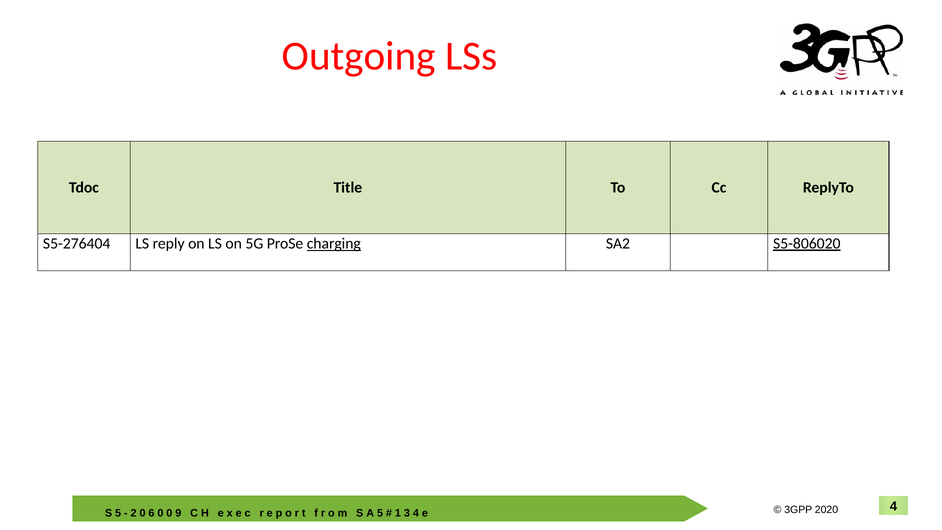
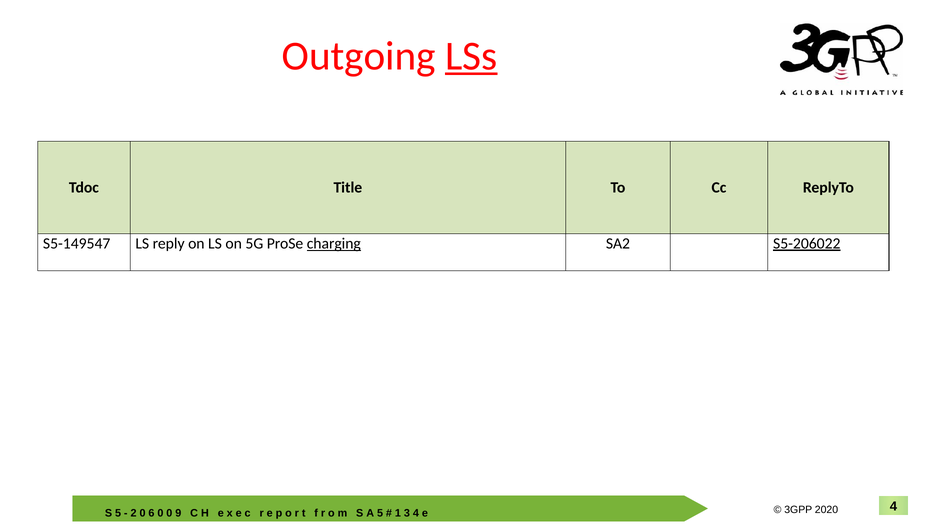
LSs underline: none -> present (471, 56)
S5-276404: S5-276404 -> S5-149547 (77, 244)
S5-806020: S5-806020 -> S5-206022 (807, 244)
